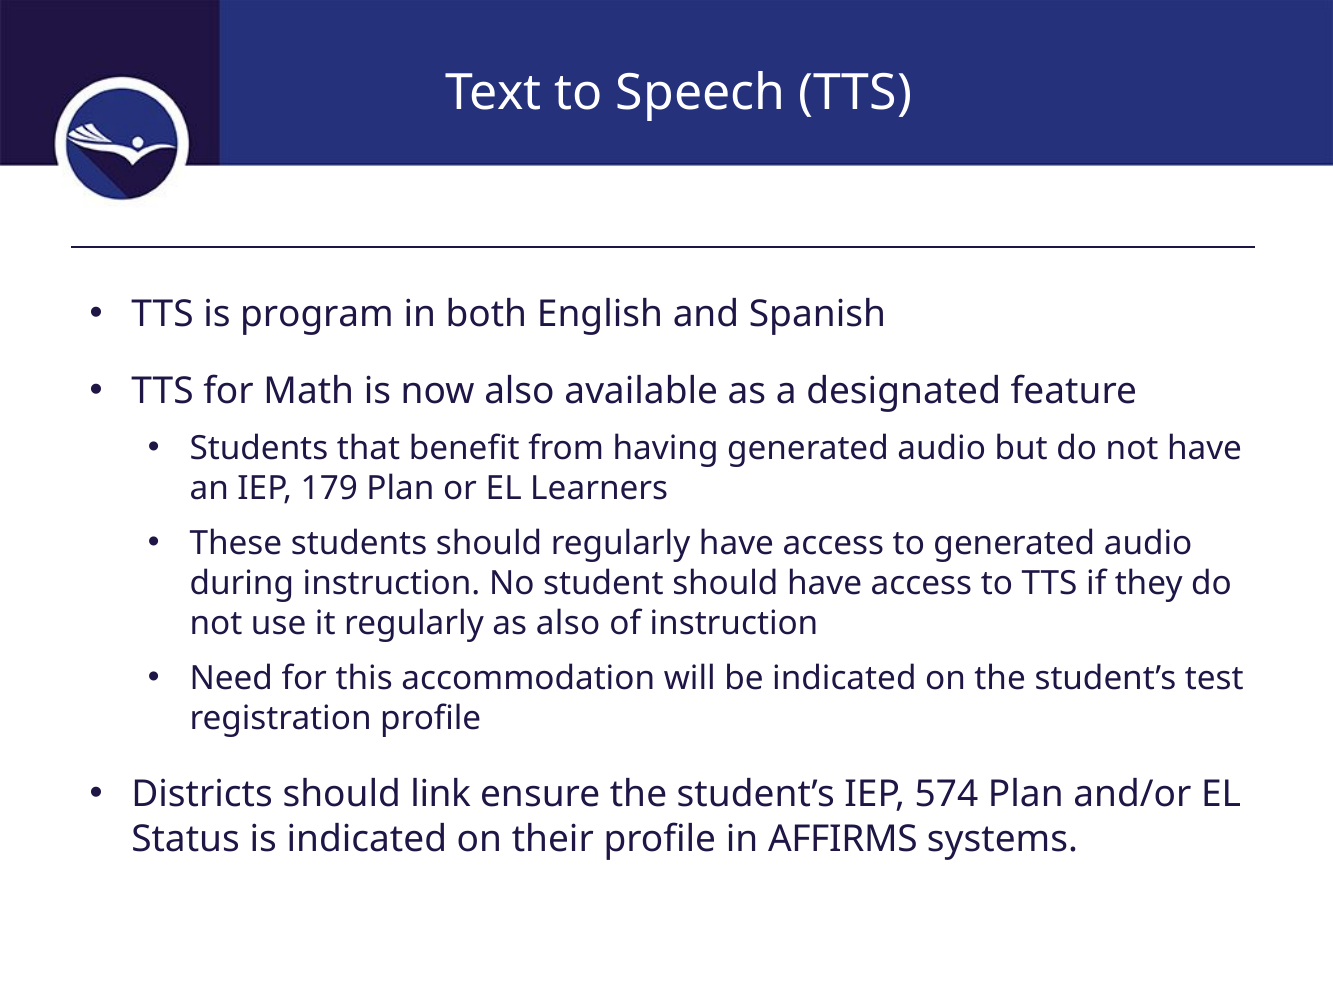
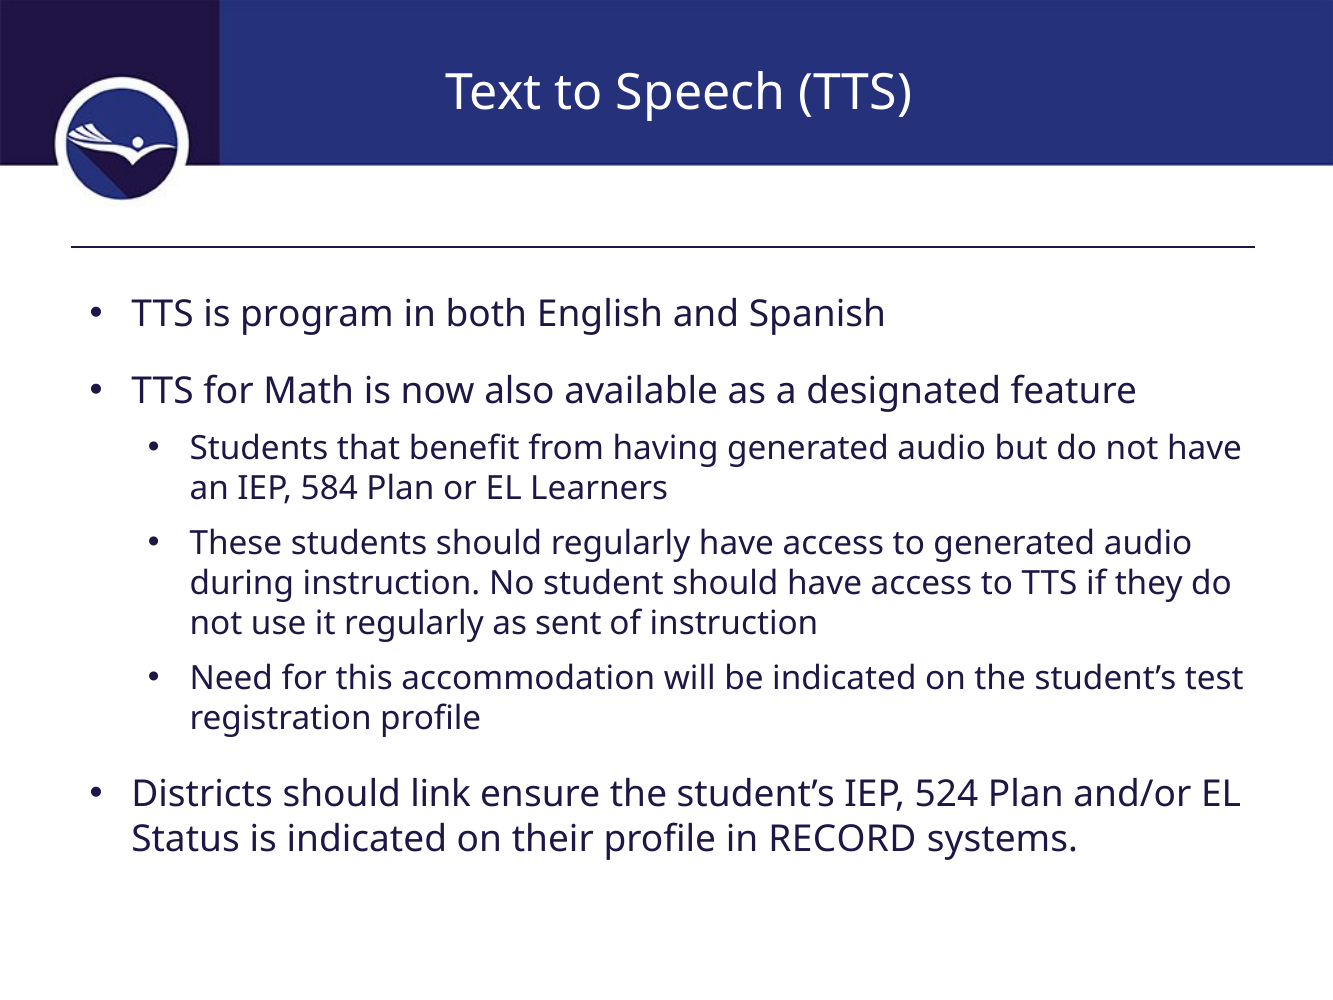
179: 179 -> 584 (329, 489)
as also: also -> sent (568, 624)
574: 574 -> 524 (947, 794)
AFFIRMS: AFFIRMS -> RECORD (842, 839)
